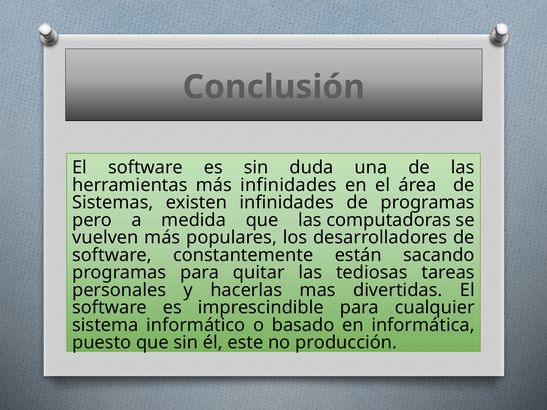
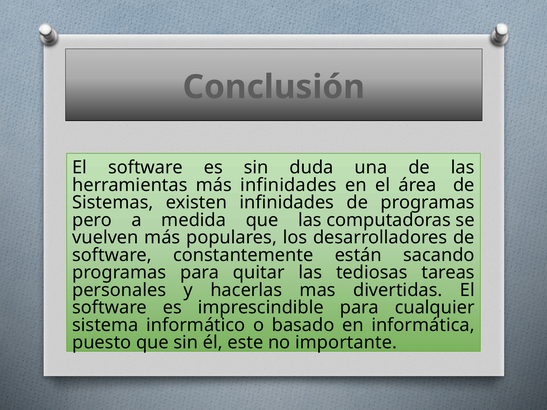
producción: producción -> importante (346, 343)
